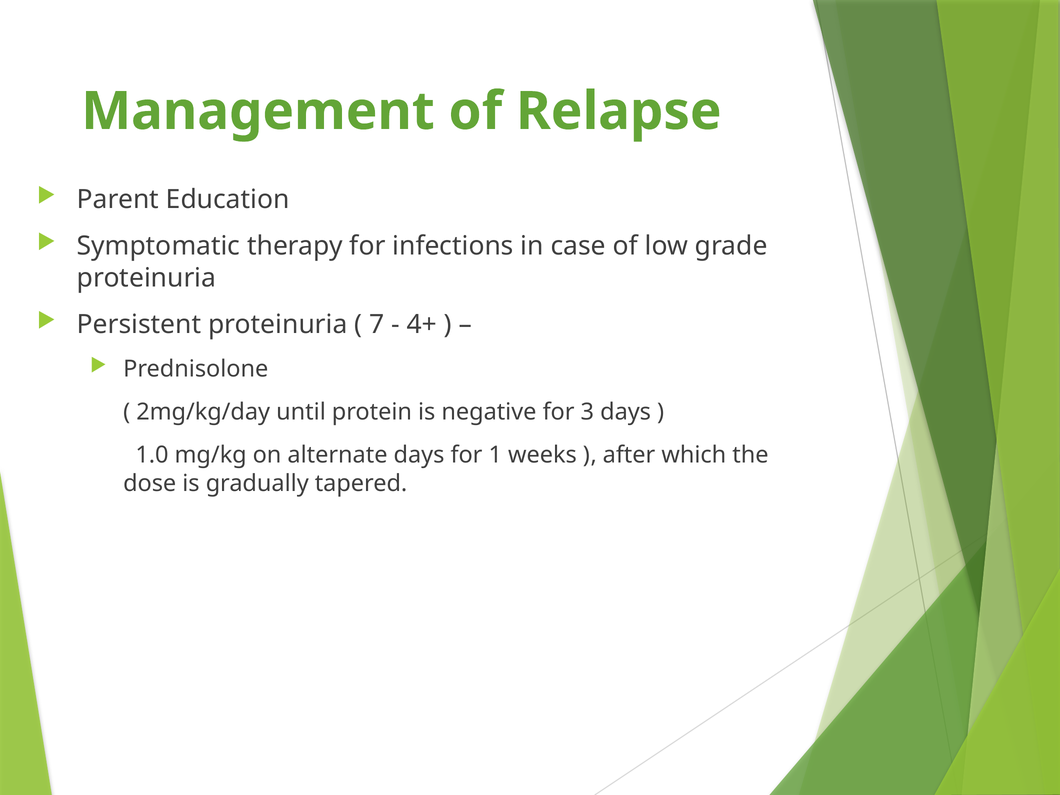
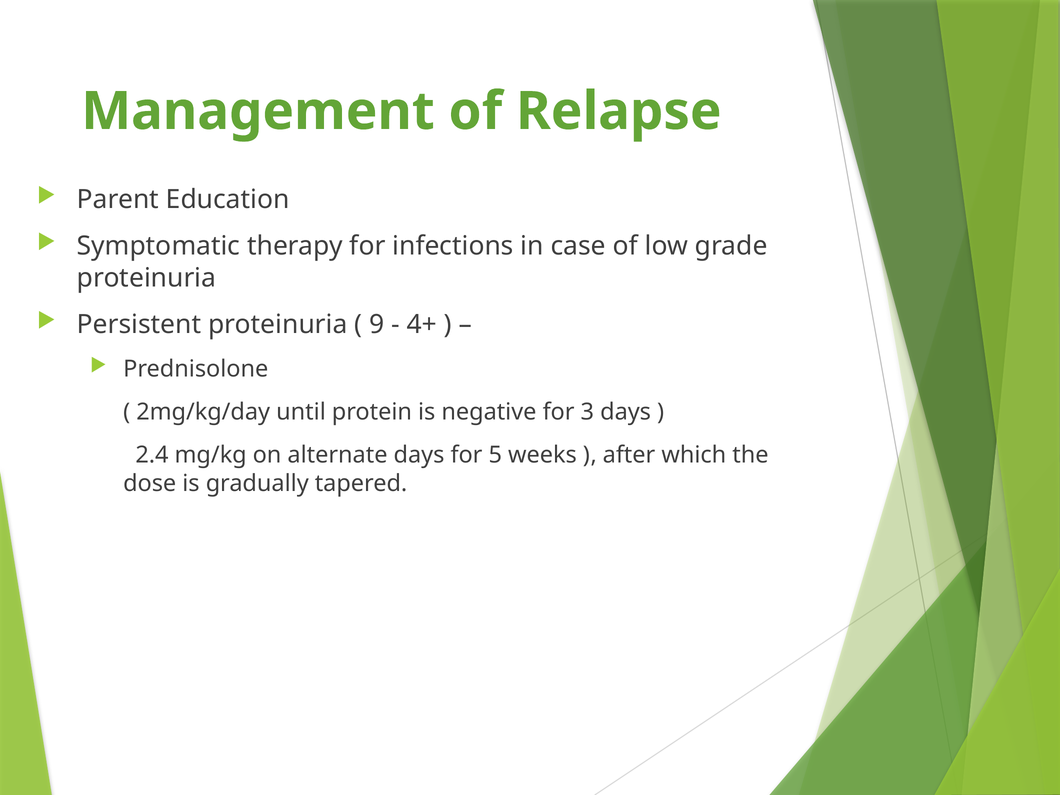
7: 7 -> 9 (377, 325)
1.0: 1.0 -> 2.4 (152, 455)
1: 1 -> 5 (495, 455)
